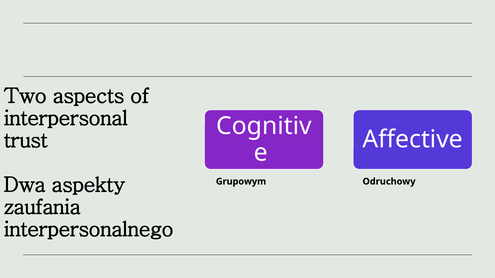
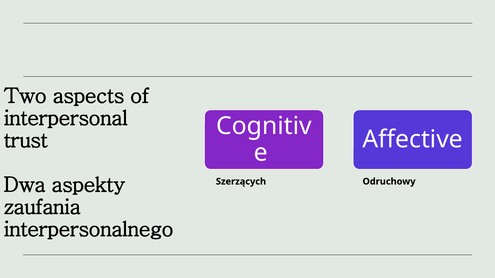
Grupowym: Grupowym -> Szerzących (241, 182)
